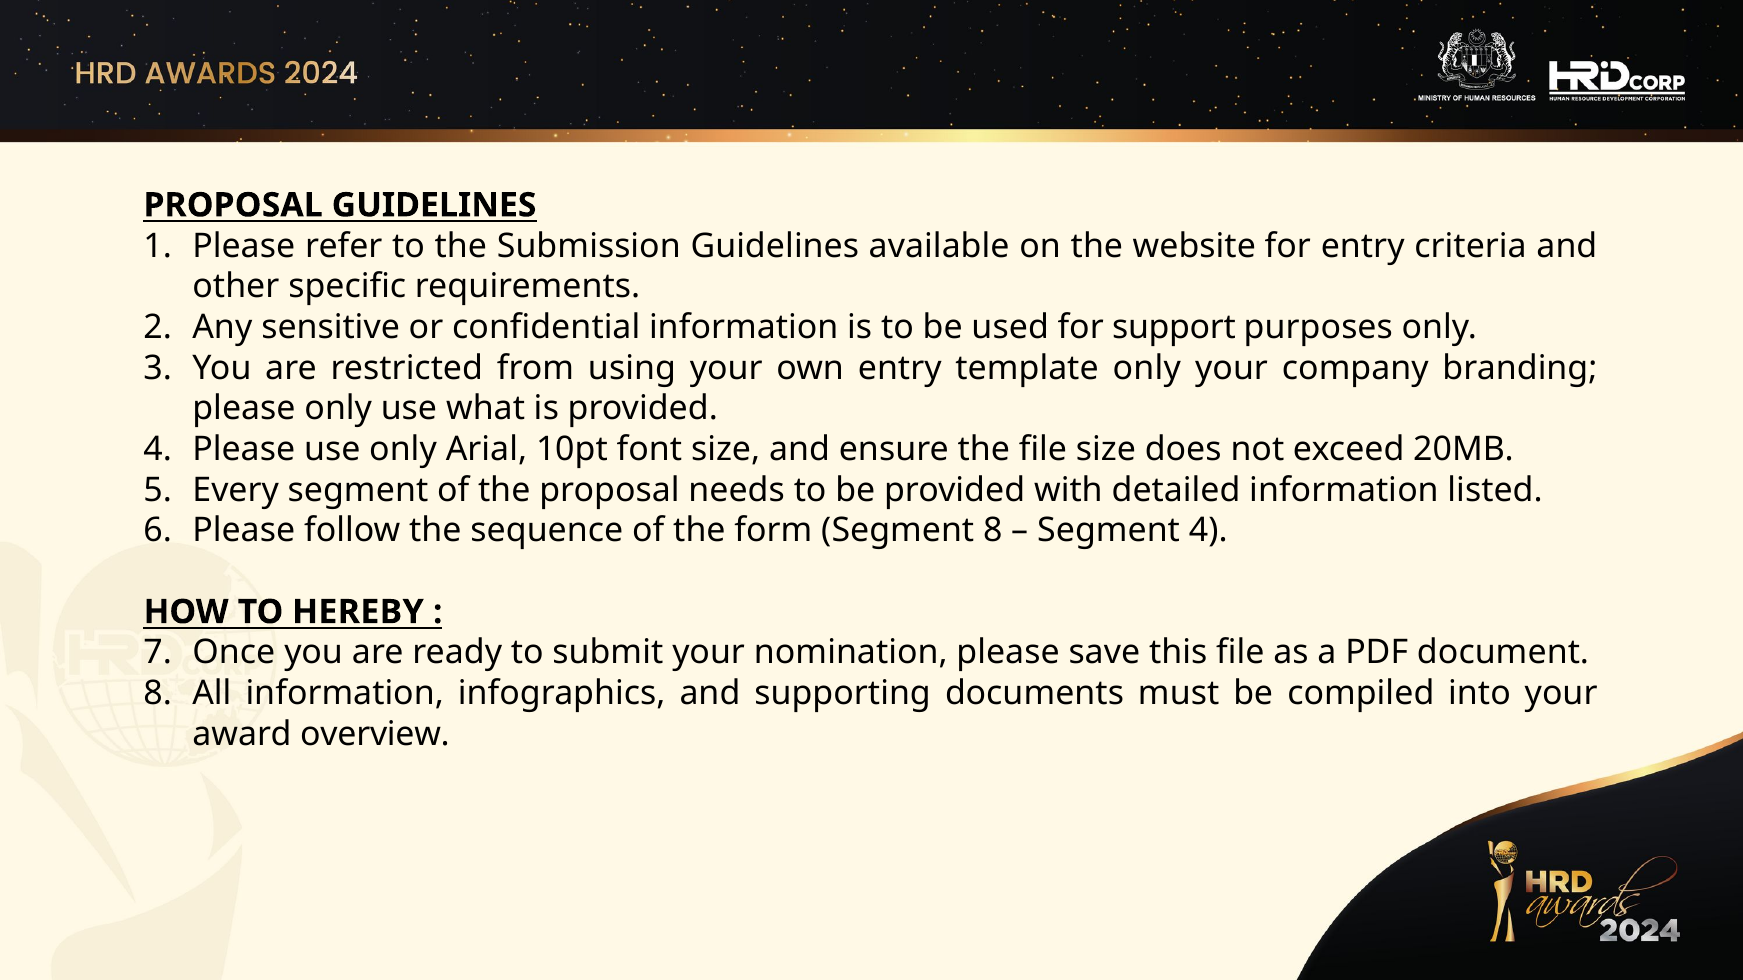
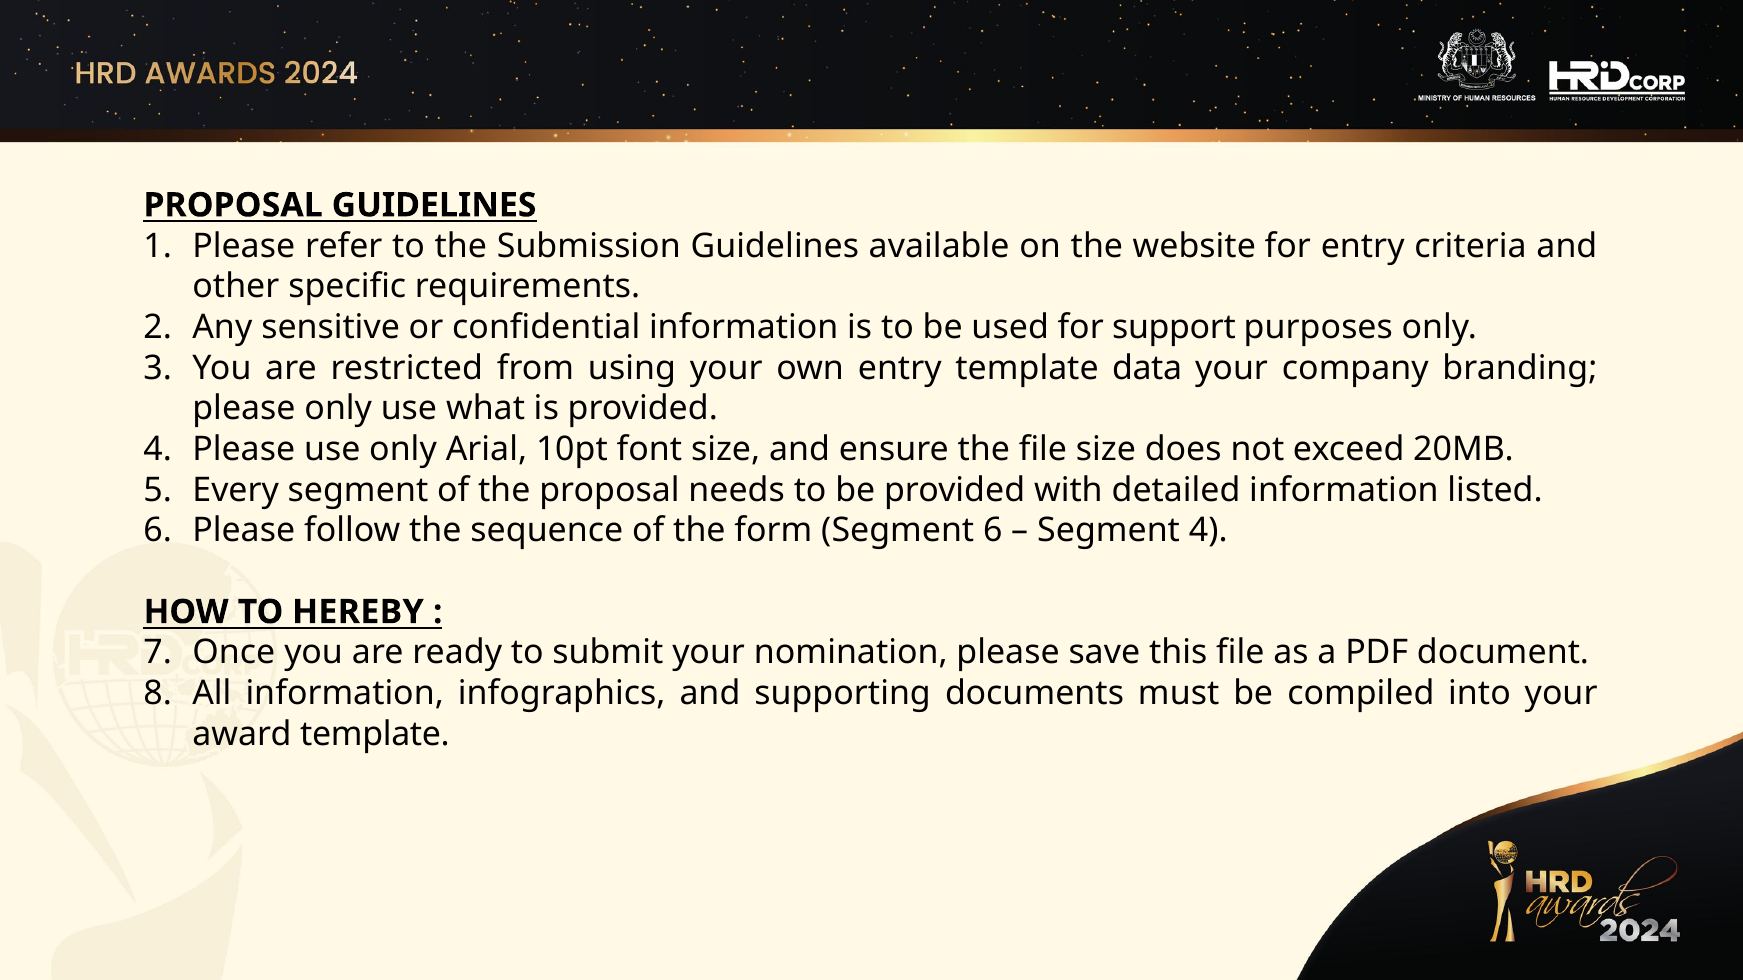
template only: only -> data (1147, 368)
Segment 8: 8 -> 6 (993, 531)
award overview: overview -> template (375, 734)
